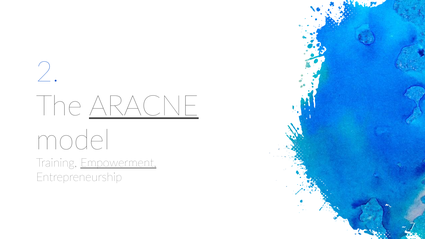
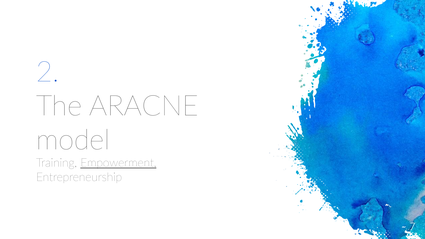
ARACNE underline: present -> none (144, 106)
